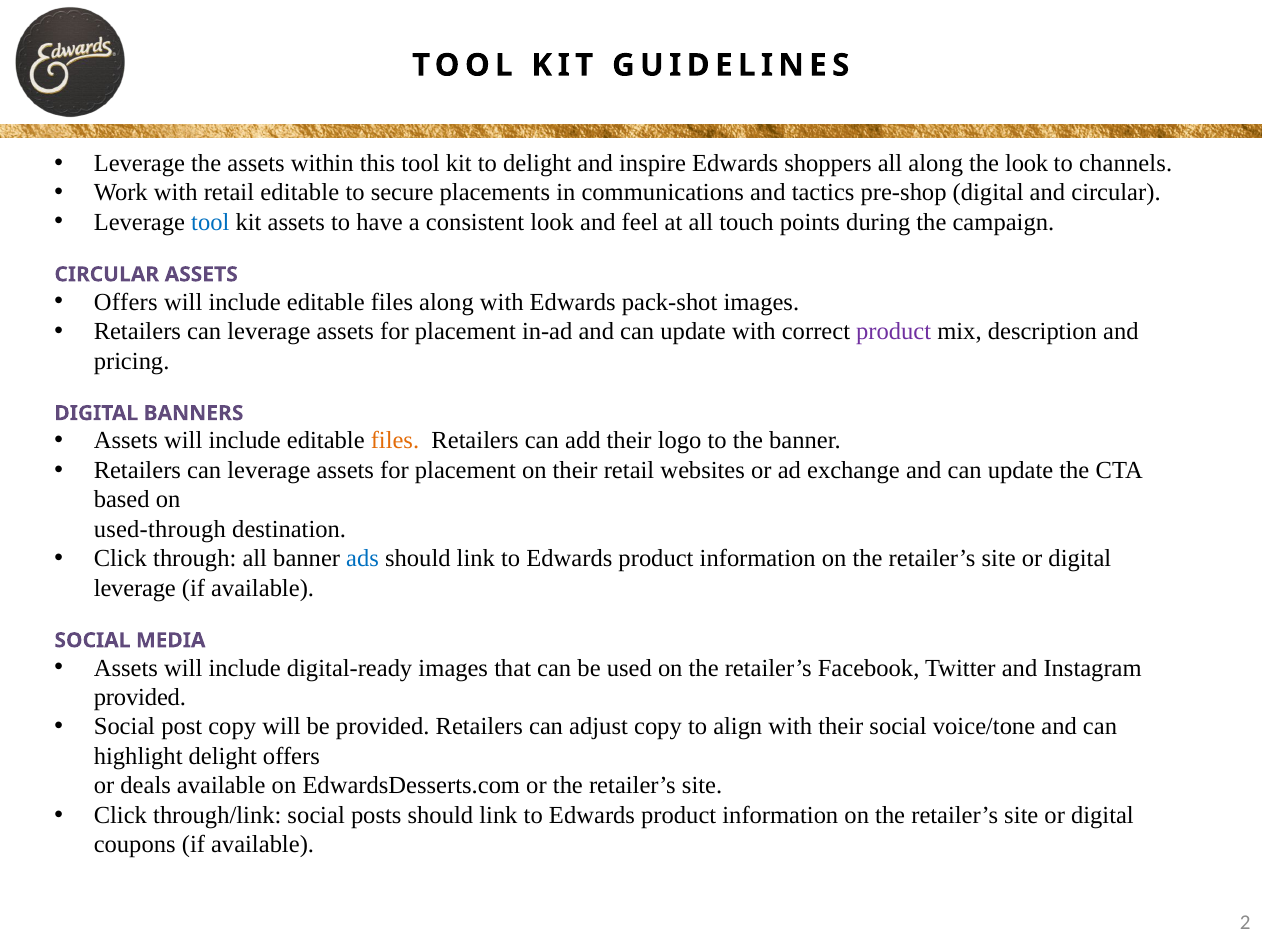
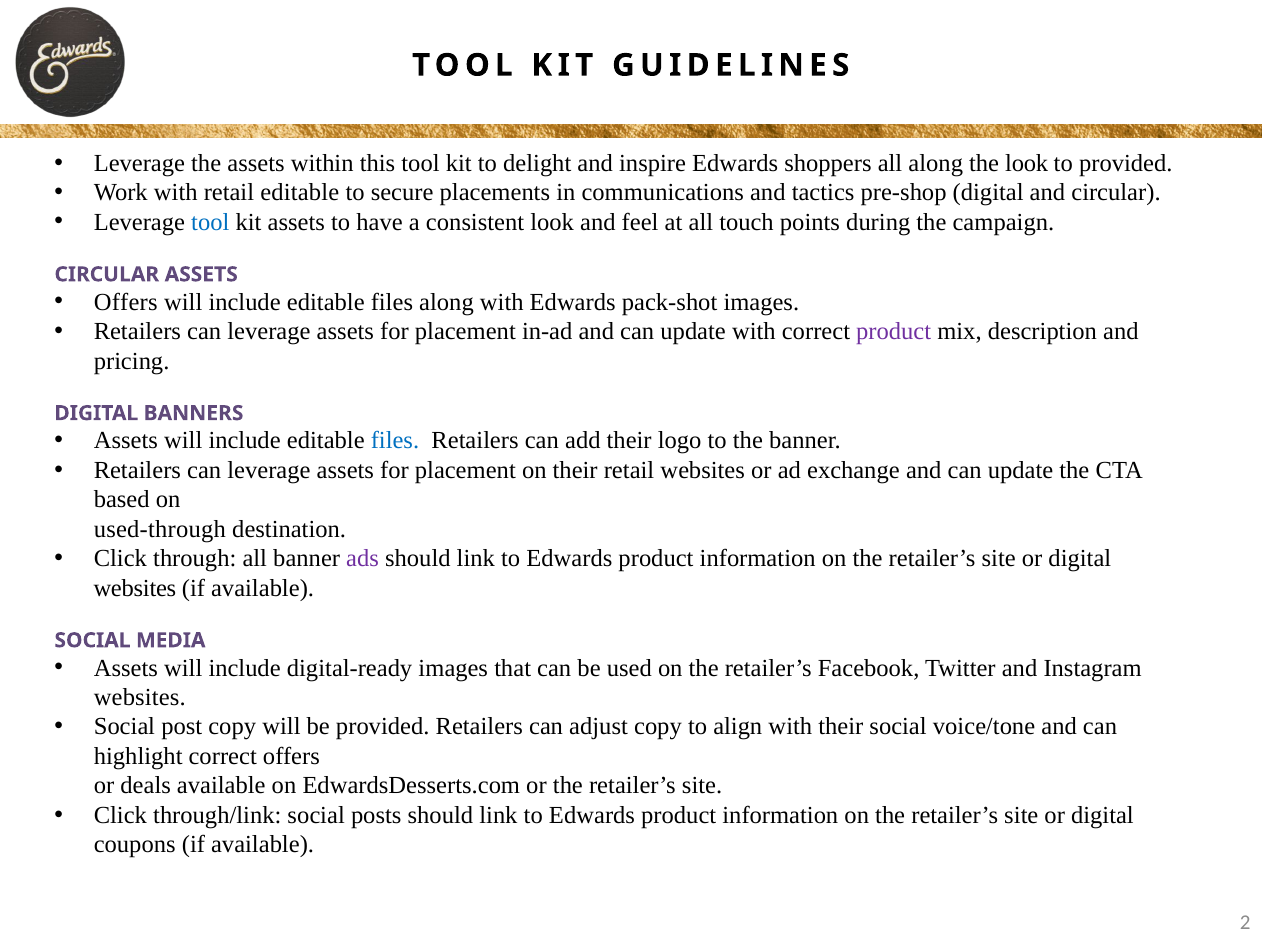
to channels: channels -> provided (1126, 163)
files colour: orange -> blue (395, 441)
ads colour: blue -> purple (363, 559)
leverage: leverage -> websites (135, 588)
provided: provided -> websites (140, 698)
highlight delight: delight -> correct (223, 757)
